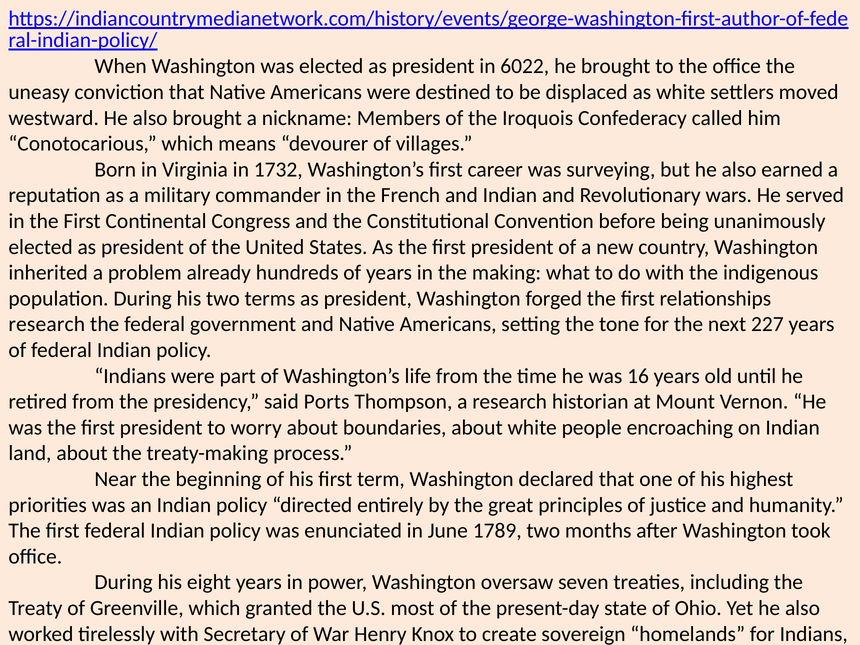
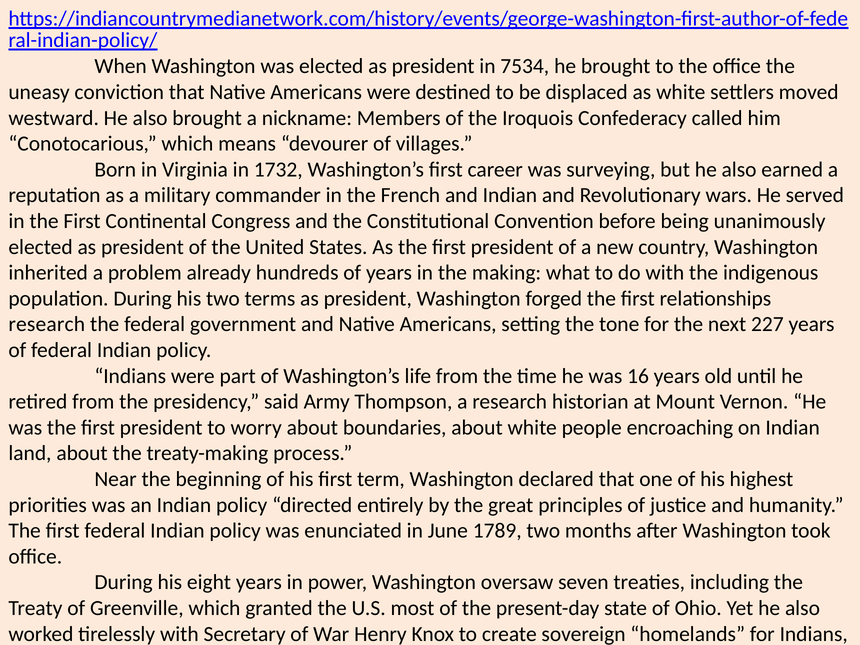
6022: 6022 -> 7534 (525, 66)
said Ports: Ports -> Army (327, 402)
